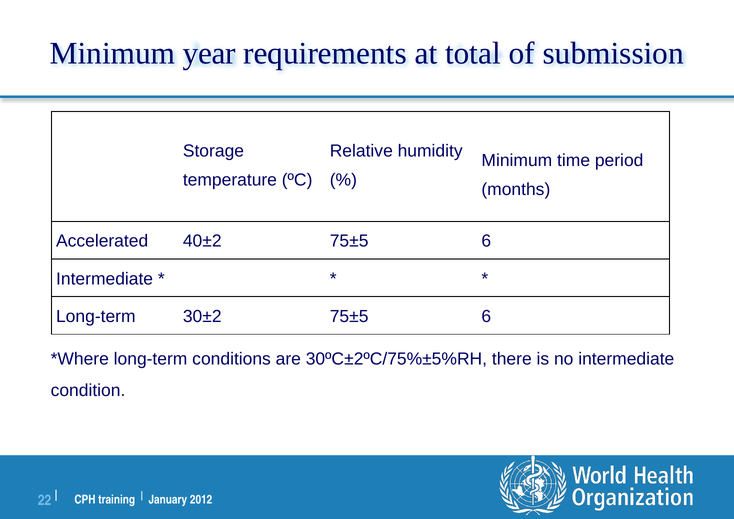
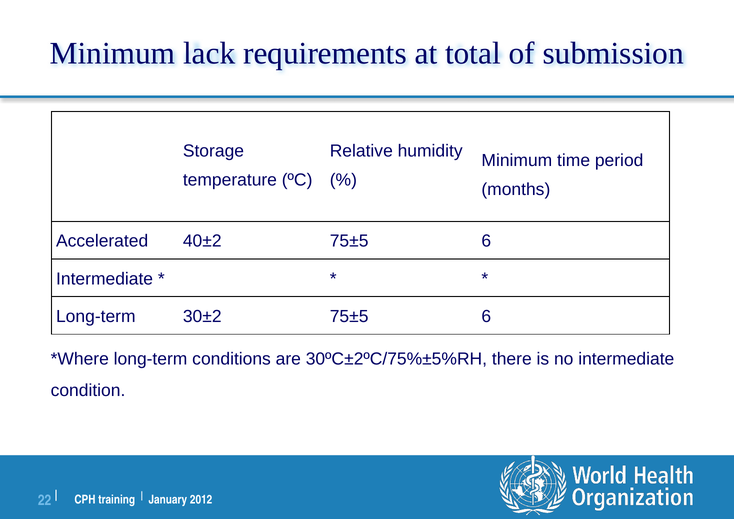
year: year -> lack (209, 54)
